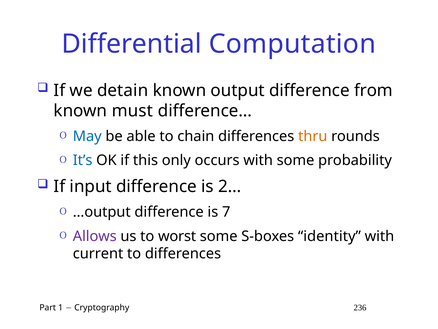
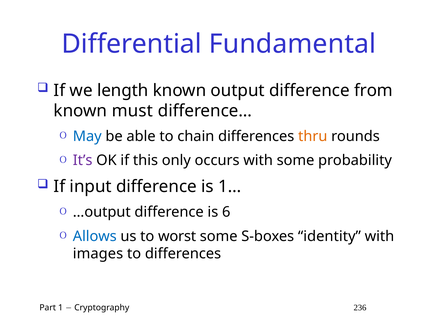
Computation: Computation -> Fundamental (292, 44)
detain: detain -> length (123, 90)
It’s colour: blue -> purple (83, 160)
2…: 2… -> 1… (230, 186)
7: 7 -> 6 (226, 212)
Allows colour: purple -> blue (95, 236)
current: current -> images (98, 253)
